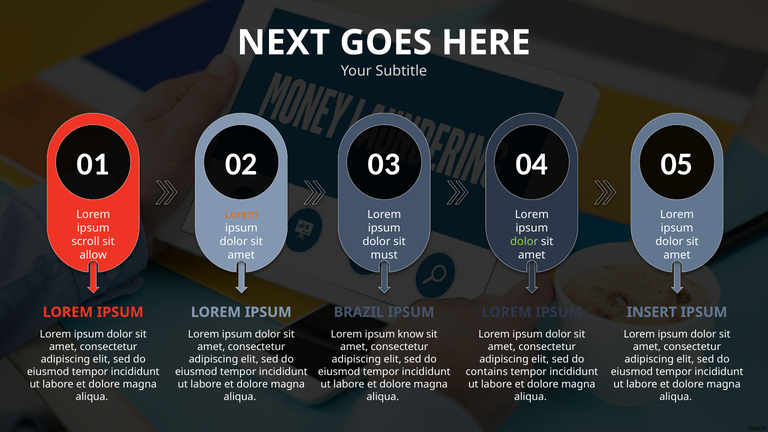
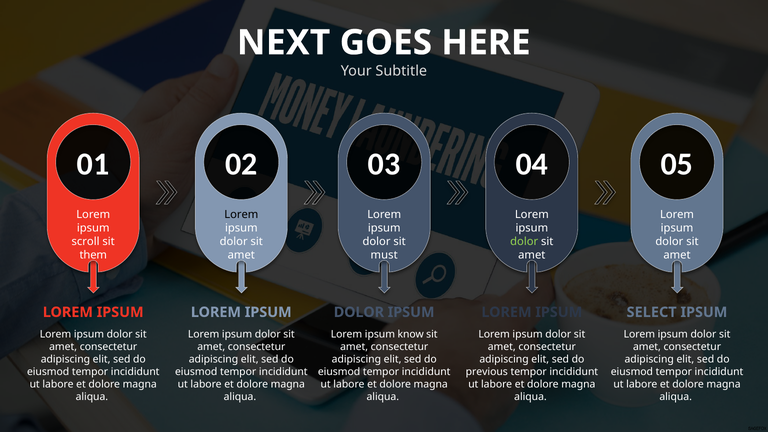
Lorem colour: orange -> black (241, 215)
allow: allow -> them (93, 255)
BRAZIL: BRAZIL -> DOLOR (359, 312)
INSERT: INSERT -> SELECT (652, 312)
contains: contains -> previous (487, 372)
